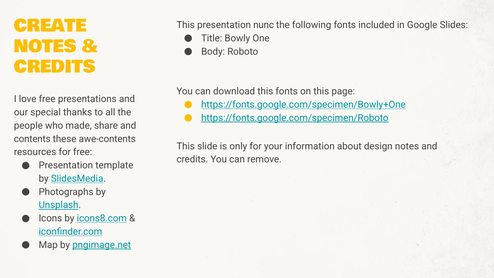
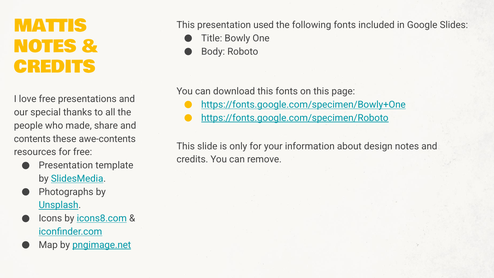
nunc: nunc -> used (264, 25)
CREATE: CREATE -> MATTIS (50, 26)
